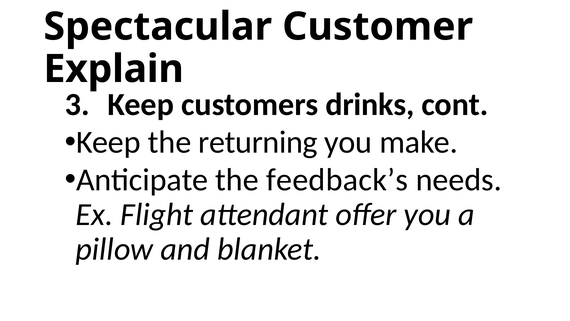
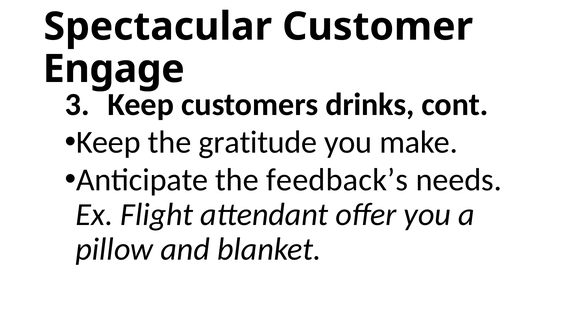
Explain: Explain -> Engage (114, 69)
returning: returning -> gratitude (258, 142)
